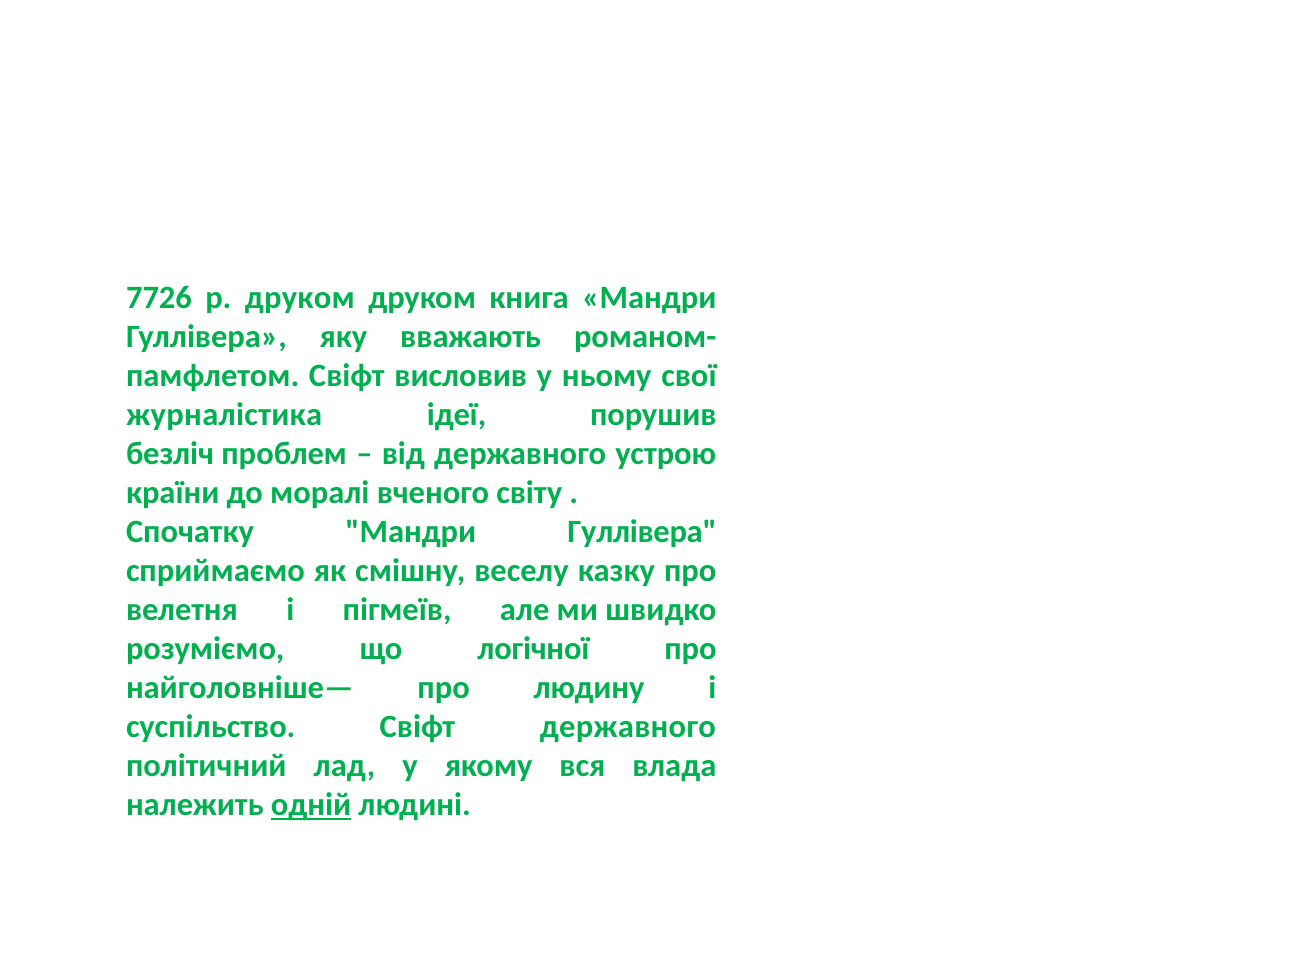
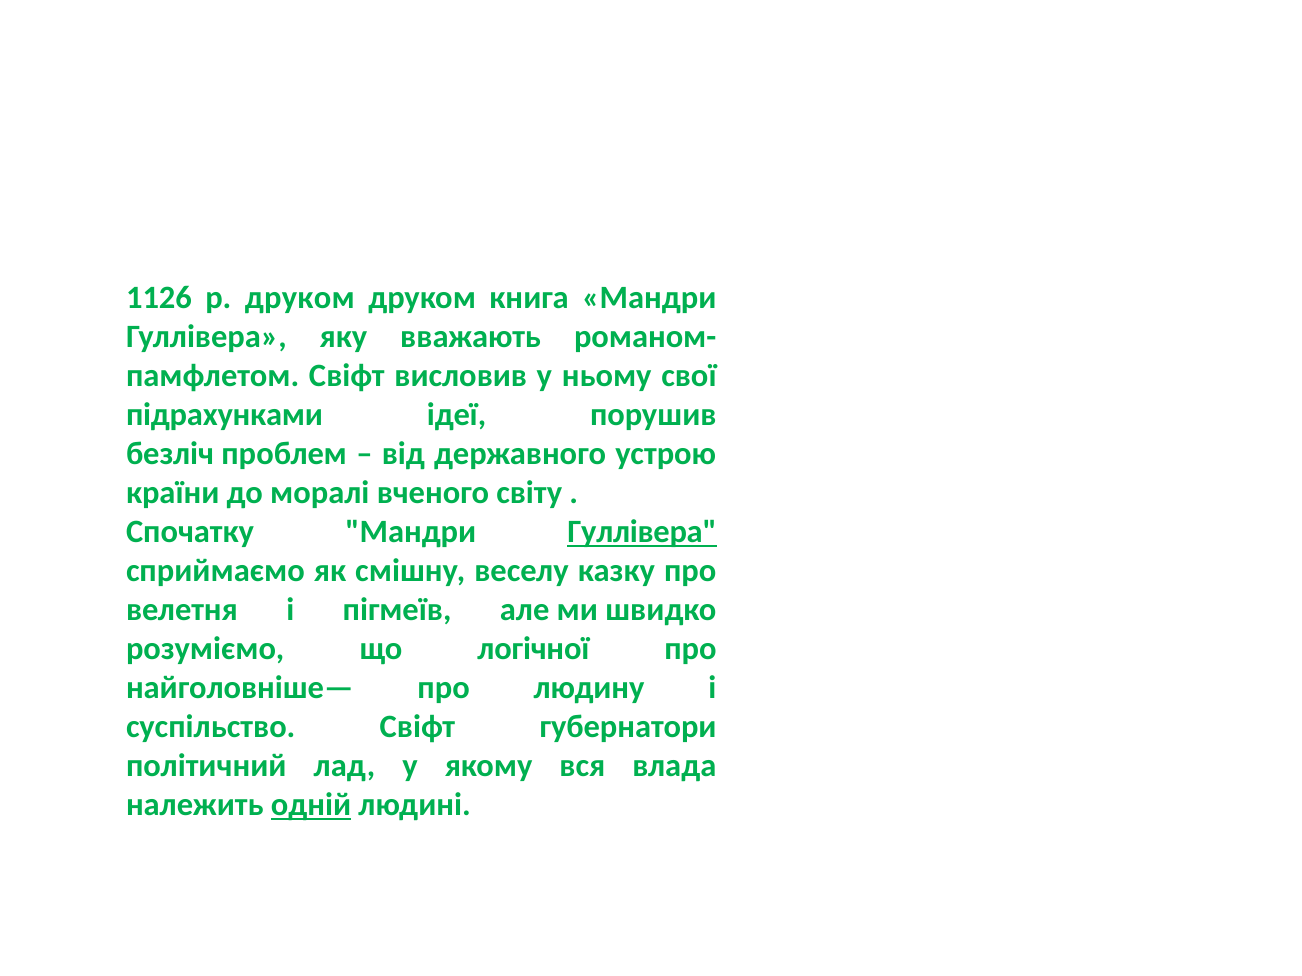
7726: 7726 -> 1126 (159, 298)
журналістика: журналістика -> підрахунками (225, 415)
Гуллівера underline: none -> present (642, 532)
Свіфт державного: державного -> губернатори (628, 727)
